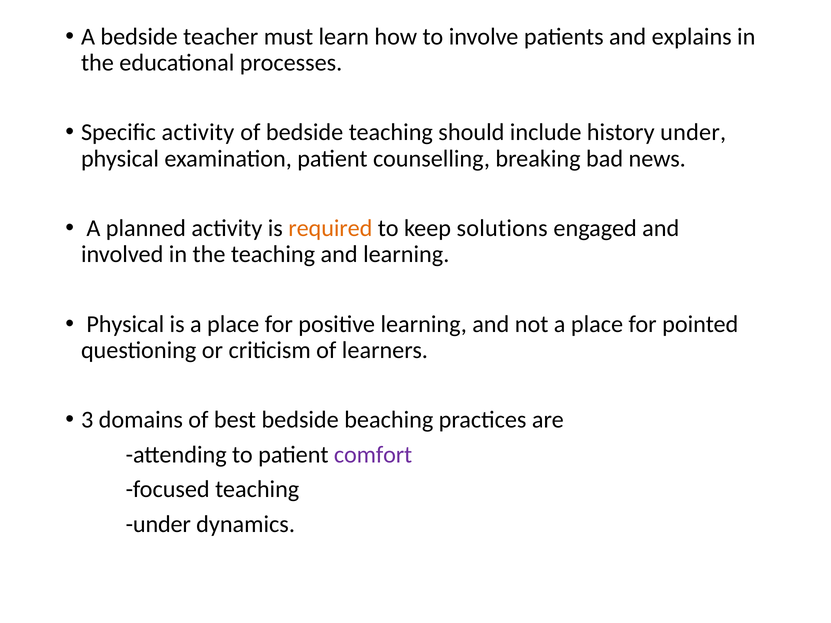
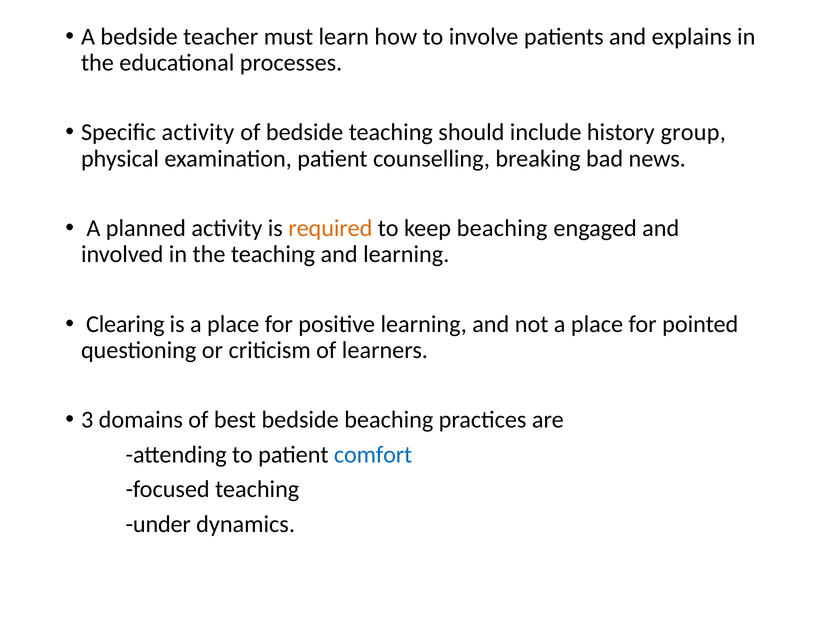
history under: under -> group (693, 132)
keep solutions: solutions -> beaching (502, 228)
Physical: Physical -> Clearing (125, 324)
comfort colour: purple -> blue (373, 455)
